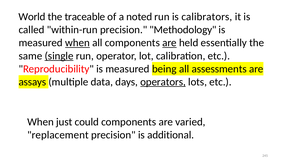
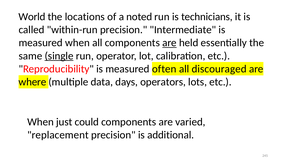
traceable: traceable -> locations (85, 17)
calibrators: calibrators -> technicians (207, 17)
Methodology: Methodology -> Intermediate (183, 30)
when underline: present -> none (77, 43)
being: being -> often (164, 69)
assessments: assessments -> discouraged (219, 69)
assays: assays -> where (32, 82)
operators underline: present -> none (163, 82)
